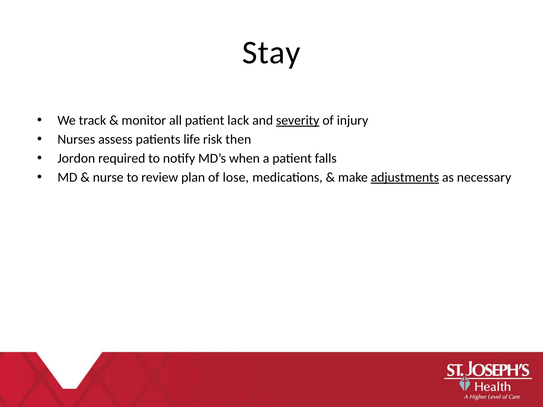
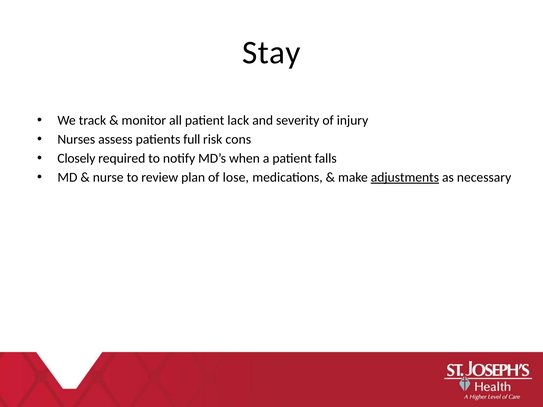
severity underline: present -> none (298, 120)
life: life -> full (192, 139)
then: then -> cons (238, 139)
Jordon: Jordon -> Closely (76, 158)
